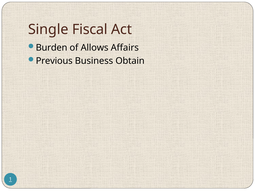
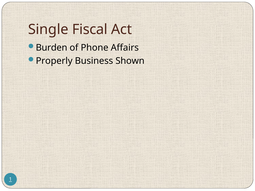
Allows: Allows -> Phone (95, 48)
Previous: Previous -> Properly (54, 61)
Obtain: Obtain -> Shown (130, 61)
